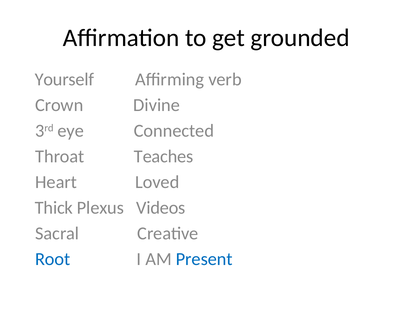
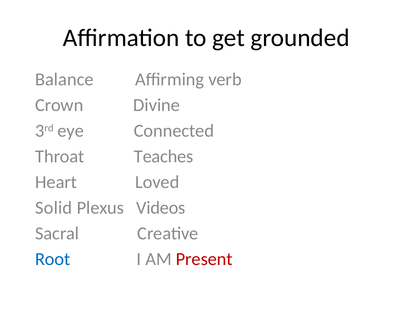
Yourself: Yourself -> Balance (64, 80)
Thick: Thick -> Solid (54, 208)
Present colour: blue -> red (204, 260)
